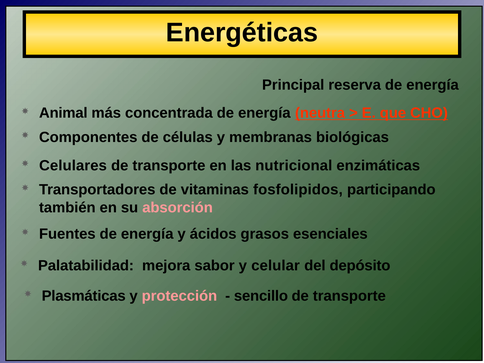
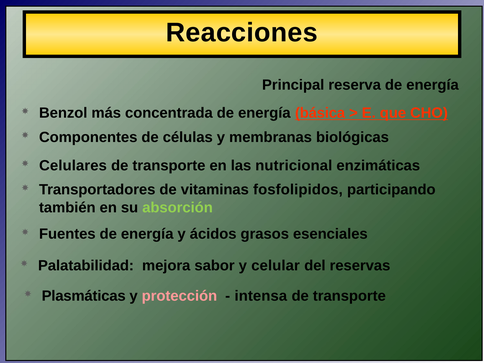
Energéticas: Energéticas -> Reacciones (242, 33)
Animal: Animal -> Benzol (63, 113)
neutra: neutra -> básica (320, 113)
absorción colour: pink -> light green (178, 207)
depósito: depósito -> reservas (360, 266)
sencillo: sencillo -> intensa (261, 296)
